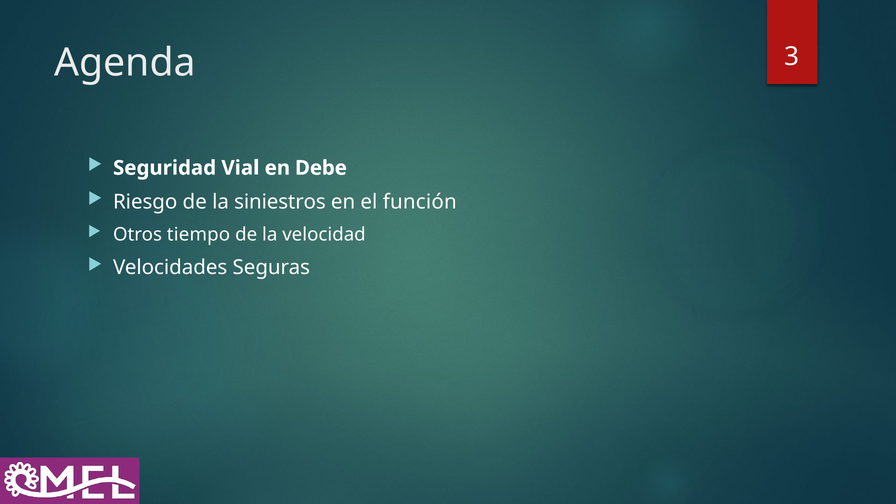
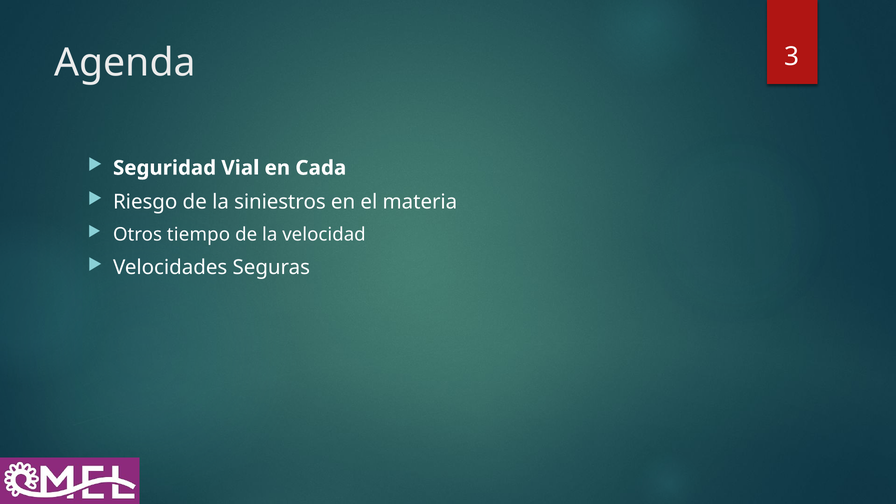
Debe: Debe -> Cada (321, 168)
función: función -> materia (420, 202)
